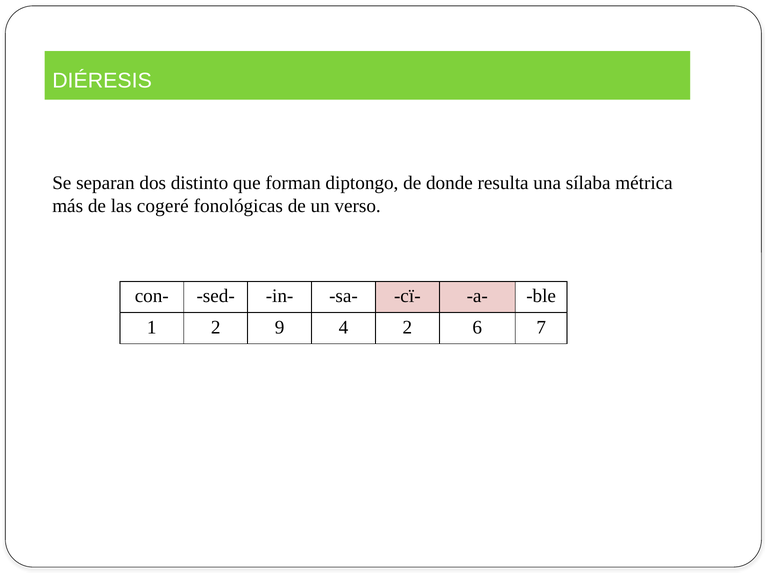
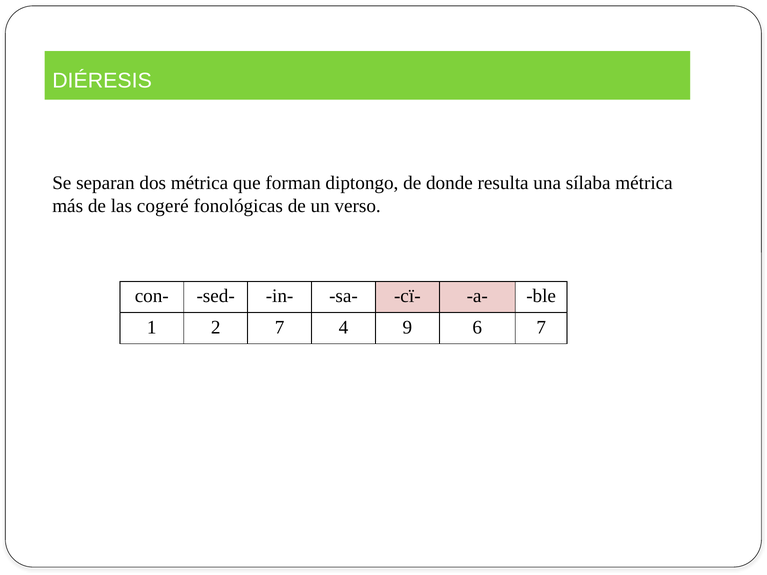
dos distinto: distinto -> métrica (199, 183)
2 9: 9 -> 7 (280, 327)
4 2: 2 -> 9 (407, 327)
